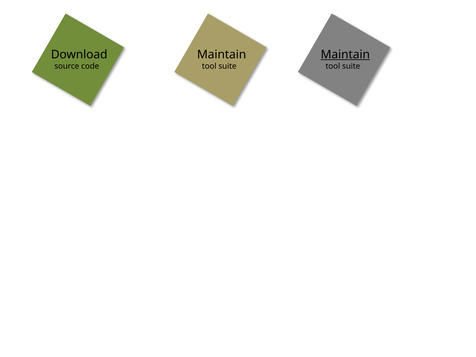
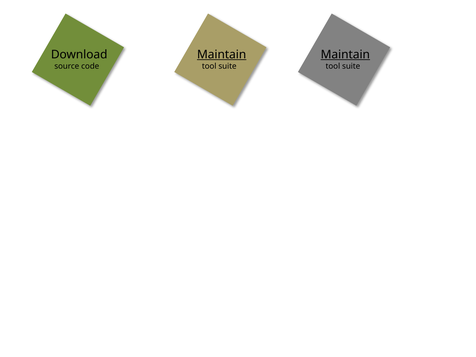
Maintain underline: none -> present (222, 55)
